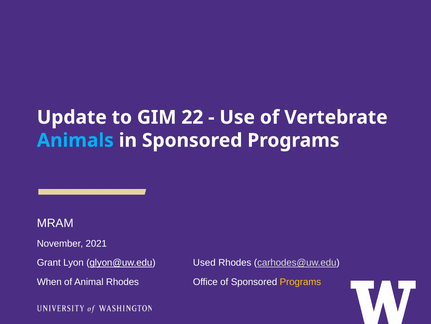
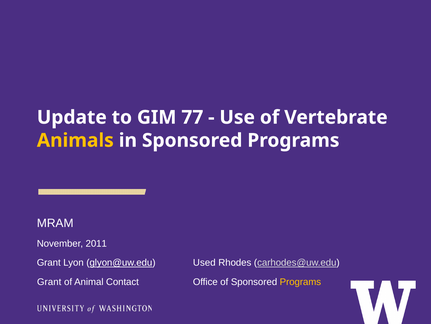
22: 22 -> 77 (192, 117)
Animals colour: light blue -> yellow (75, 140)
2021: 2021 -> 2011 (96, 243)
When: When -> Grant (49, 281)
Animal Rhodes: Rhodes -> Contact (122, 281)
